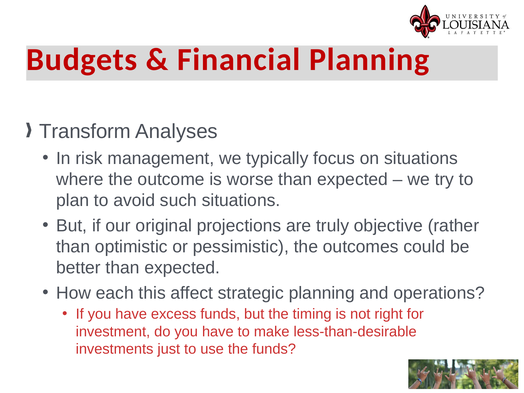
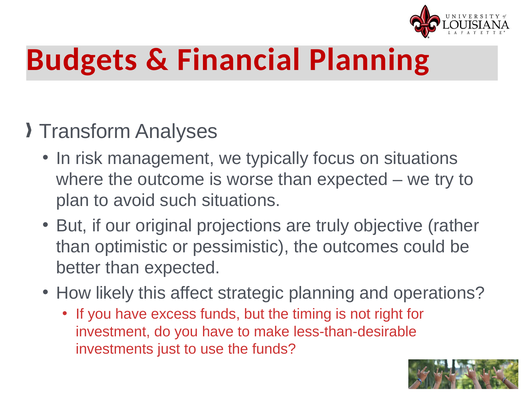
each: each -> likely (115, 293)
